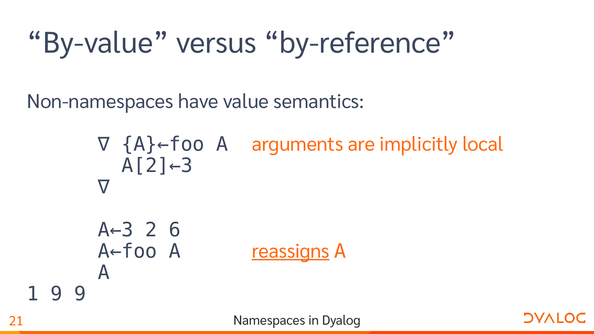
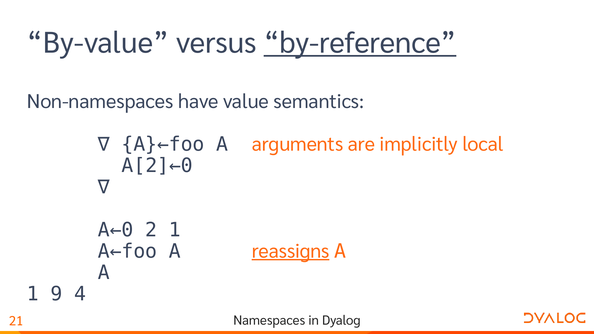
by-reference underline: none -> present (360, 43)
A[2]←3: A[2]←3 -> A[2]←0 (157, 166)
A←3: A←3 -> A←0 (116, 230)
2 6: 6 -> 1 (175, 230)
9 9: 9 -> 4 (80, 294)
